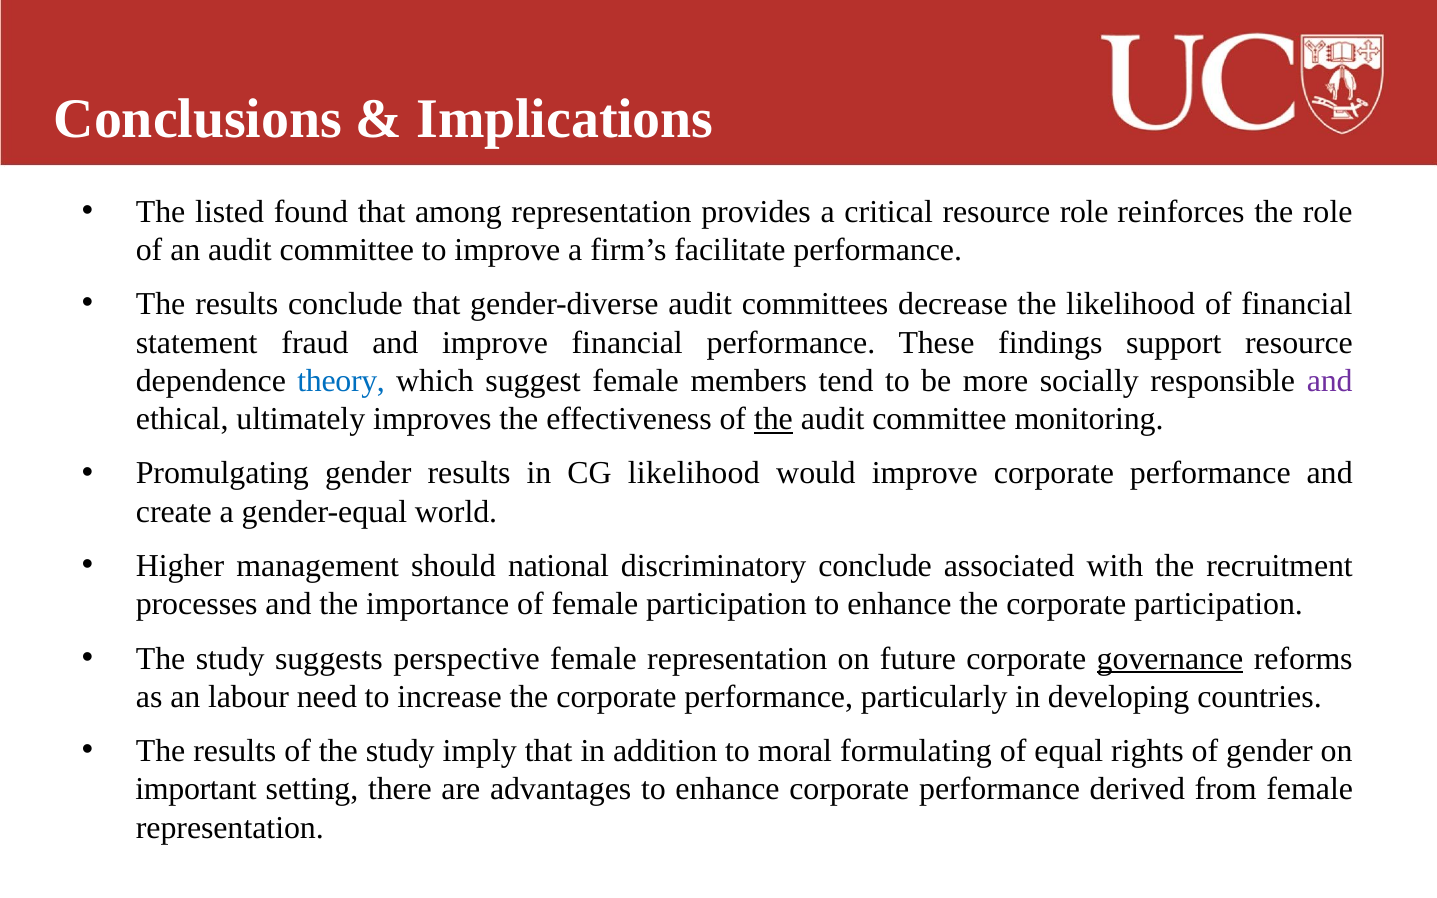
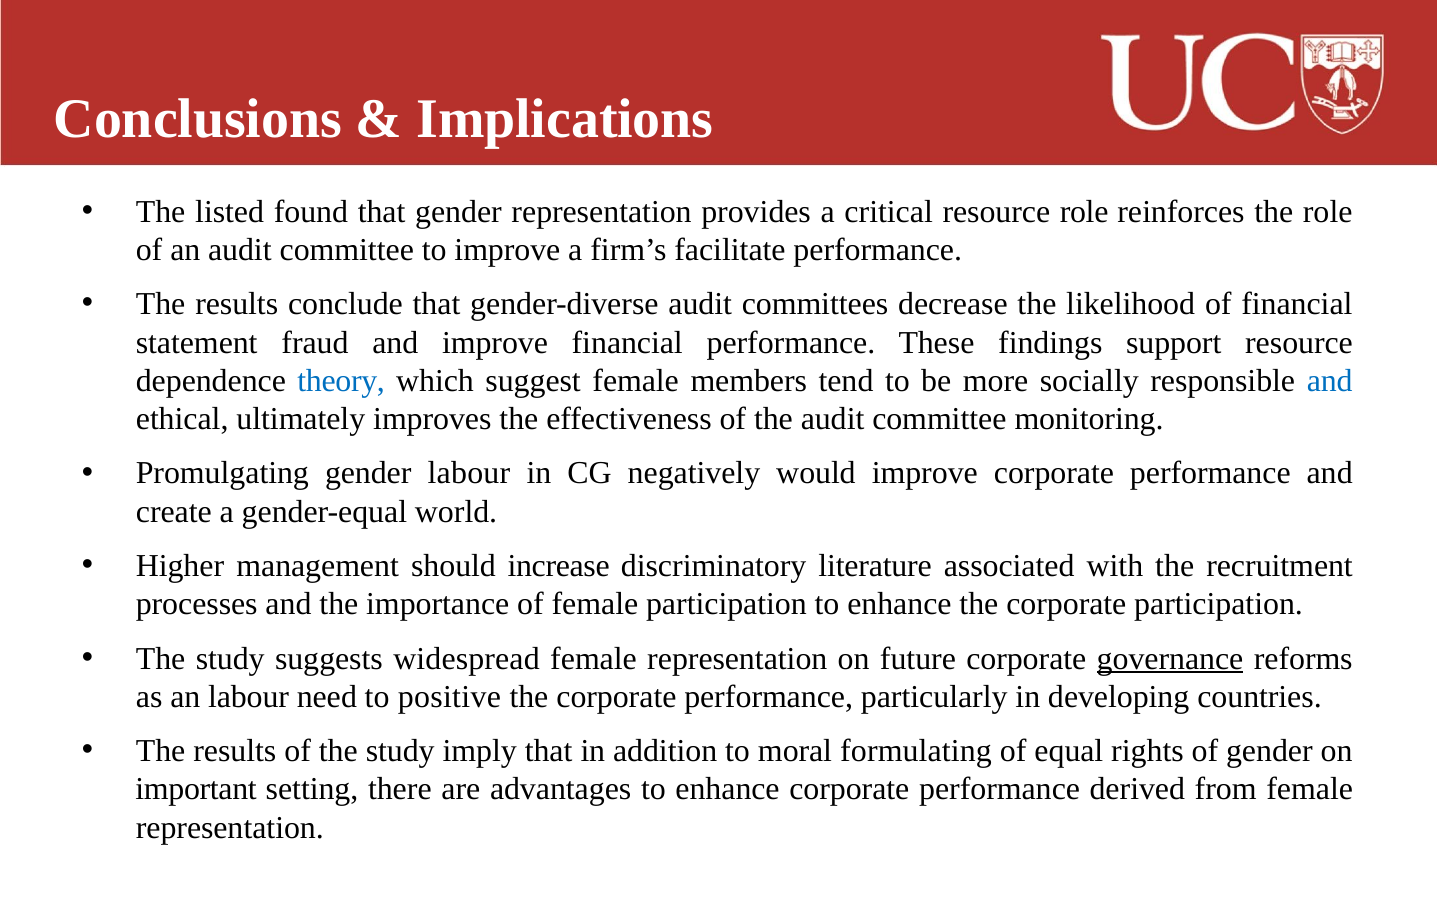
that among: among -> gender (458, 212)
and colour: purple -> blue (1330, 381)
the underline: present -> none (773, 419)
gender results: results -> labour (469, 473)
CG likelihood: likelihood -> negatively (694, 473)
national: national -> increase (559, 566)
discriminatory conclude: conclude -> literature (875, 566)
perspective: perspective -> widespread (466, 659)
increase: increase -> positive (449, 697)
